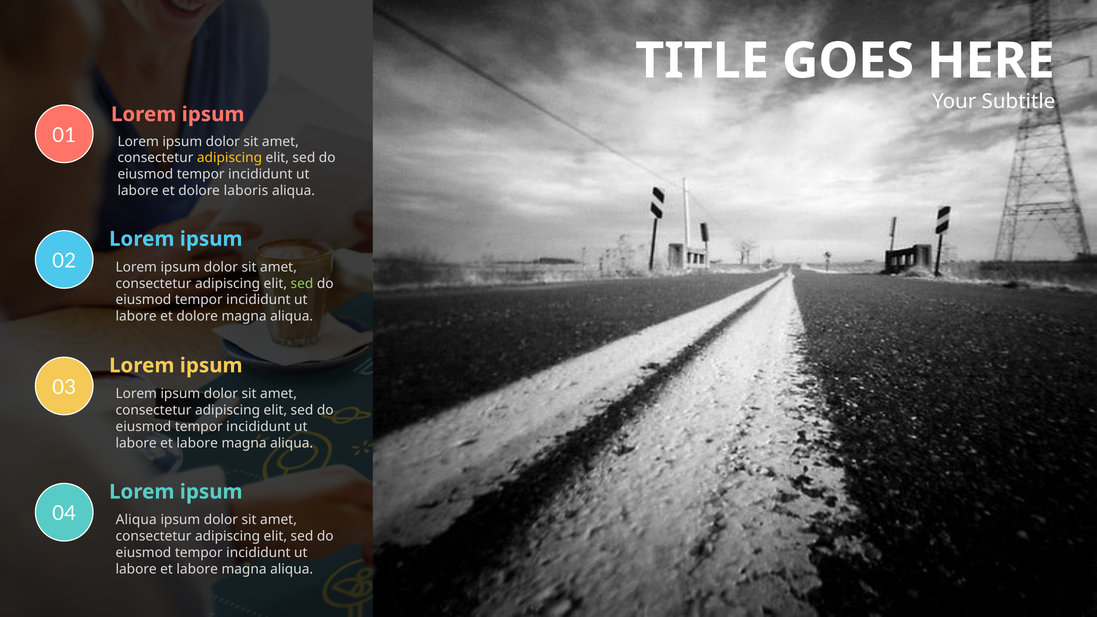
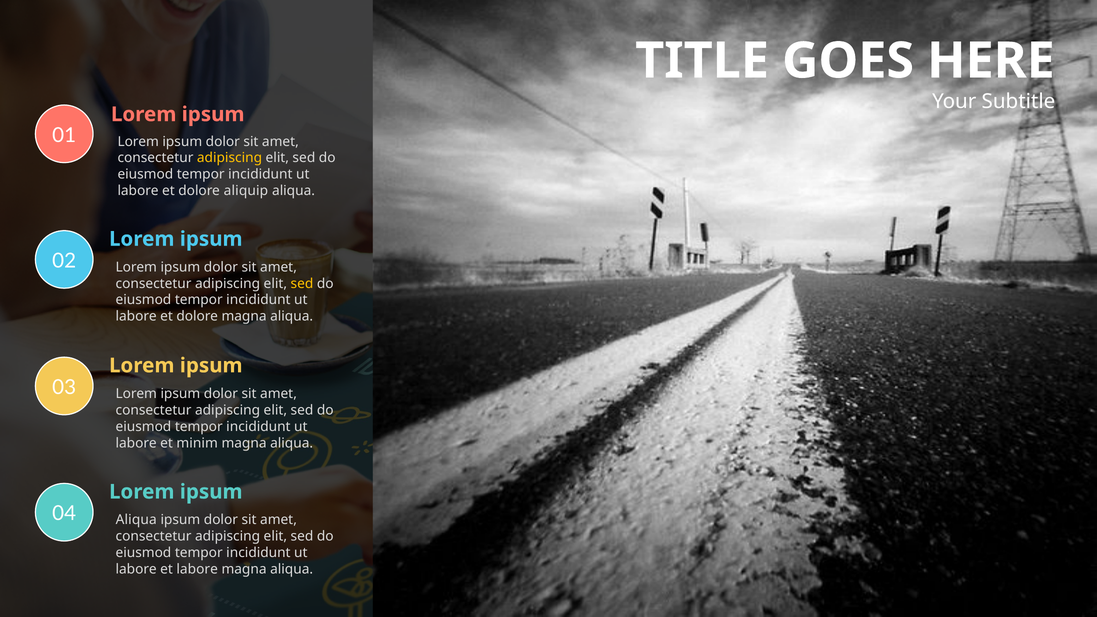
laboris: laboris -> aliquip (246, 191)
sed colour: light green -> yellow (302, 284)
labore: labore -> minim (197, 443)
